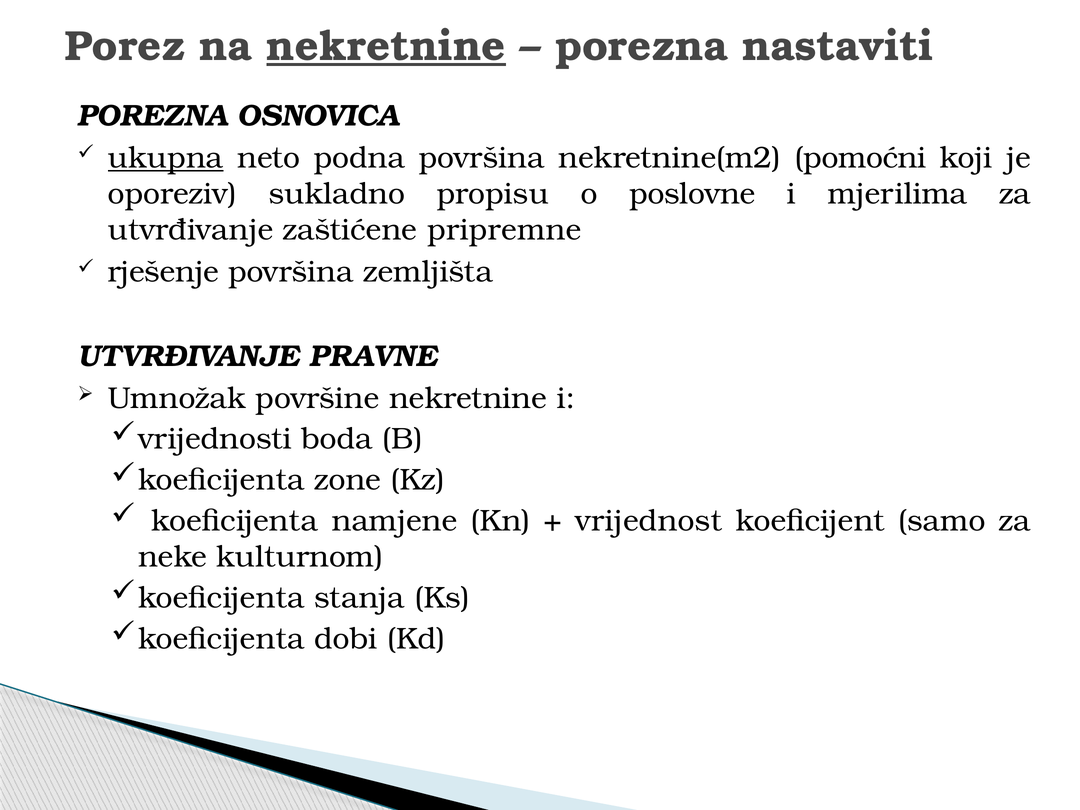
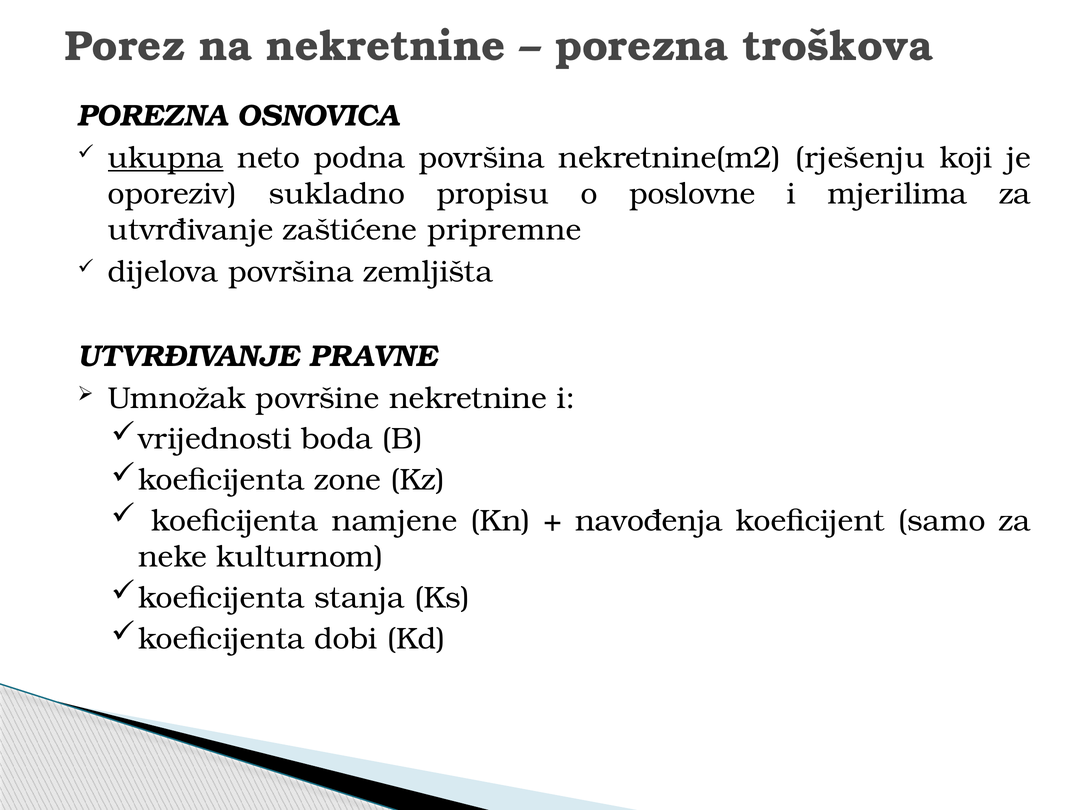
nekretnine underline: present -> none (386, 46)
nastaviti: nastaviti -> troškova (838, 46)
pomoćni: pomoćni -> rješenju (860, 158)
rješenje: rješenje -> dijelova (163, 272)
vrijednost: vrijednost -> navođenja (649, 521)
